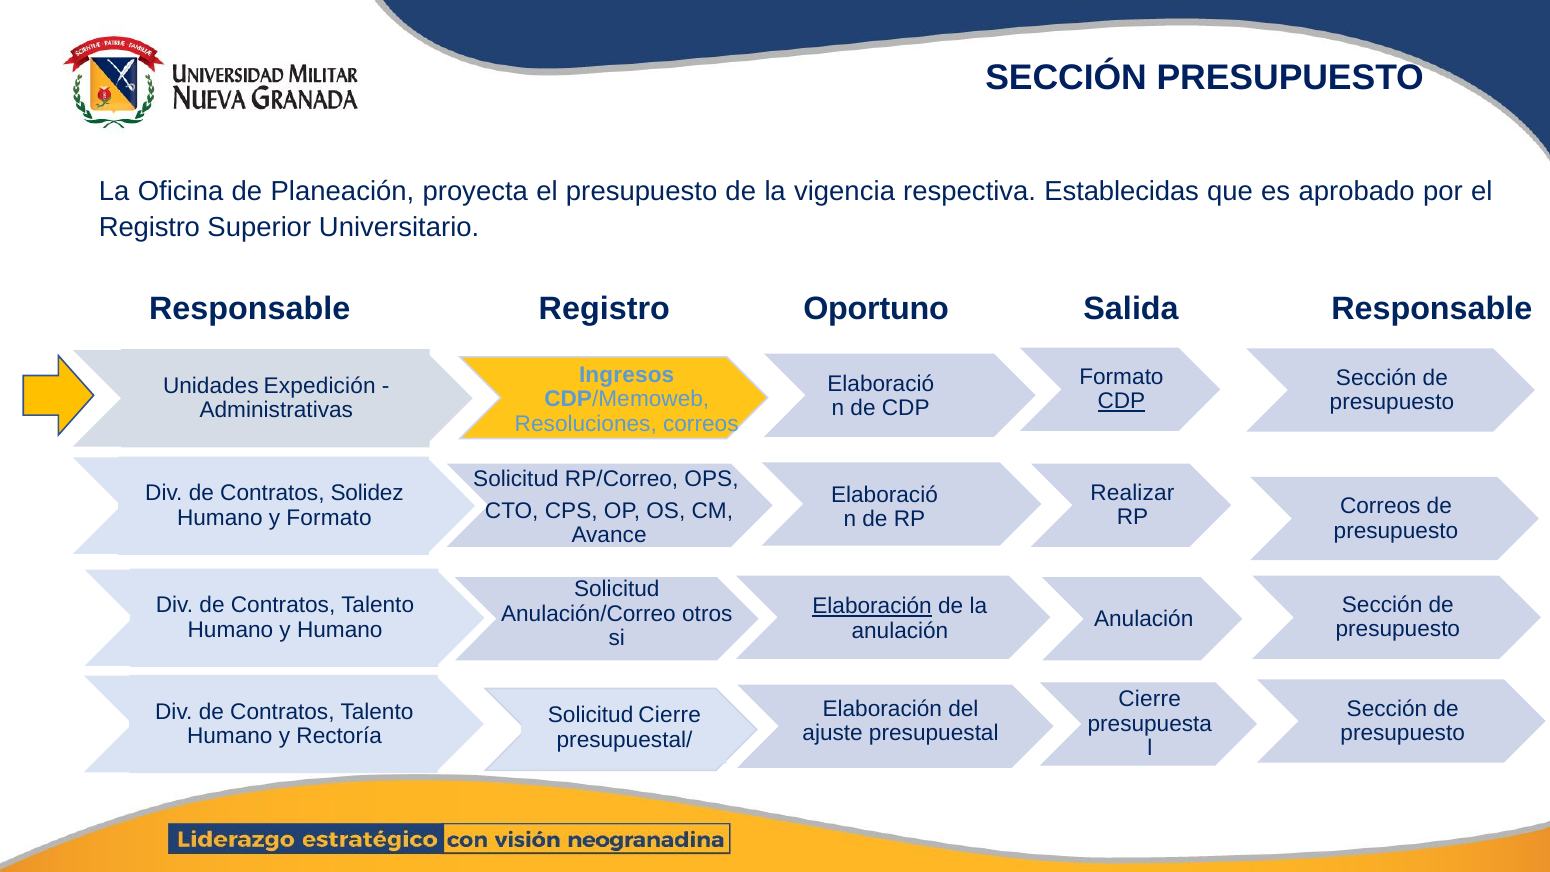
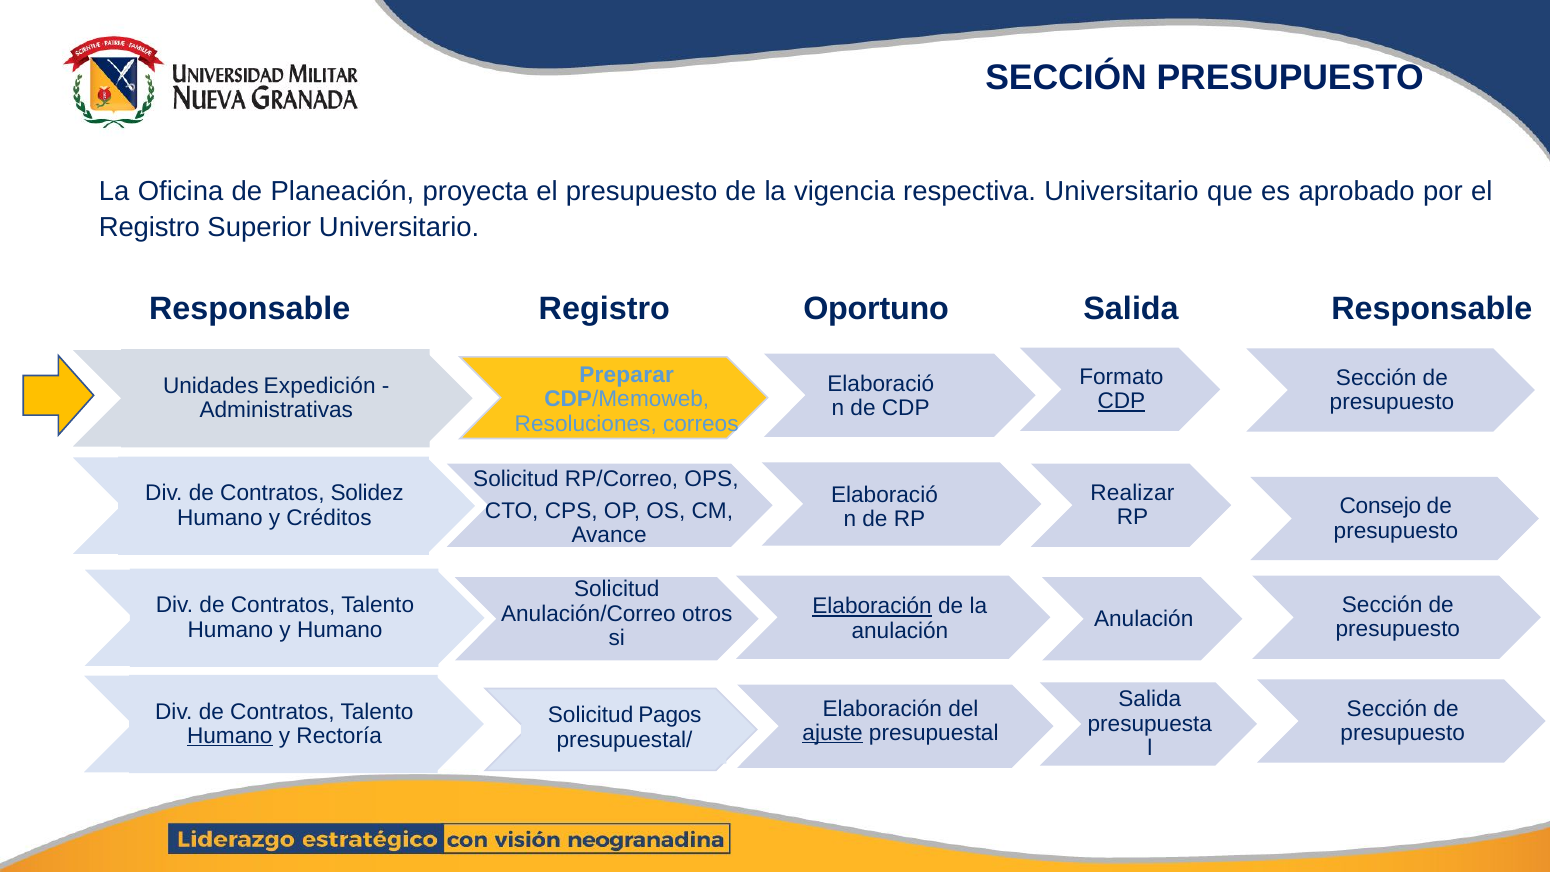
respectiva Establecidas: Establecidas -> Universitario (1122, 192)
Ingresos: Ingresos -> Preparar (627, 375)
Correos: Correos -> Consejo (1380, 506)
y Formato: Formato -> Créditos (329, 518)
Cierre: Cierre -> Salida (1150, 699)
Solicitud Cierre: Cierre -> Pagos (670, 715)
ajuste underline: none -> present (833, 733)
Humano underline: none -> present (230, 736)
